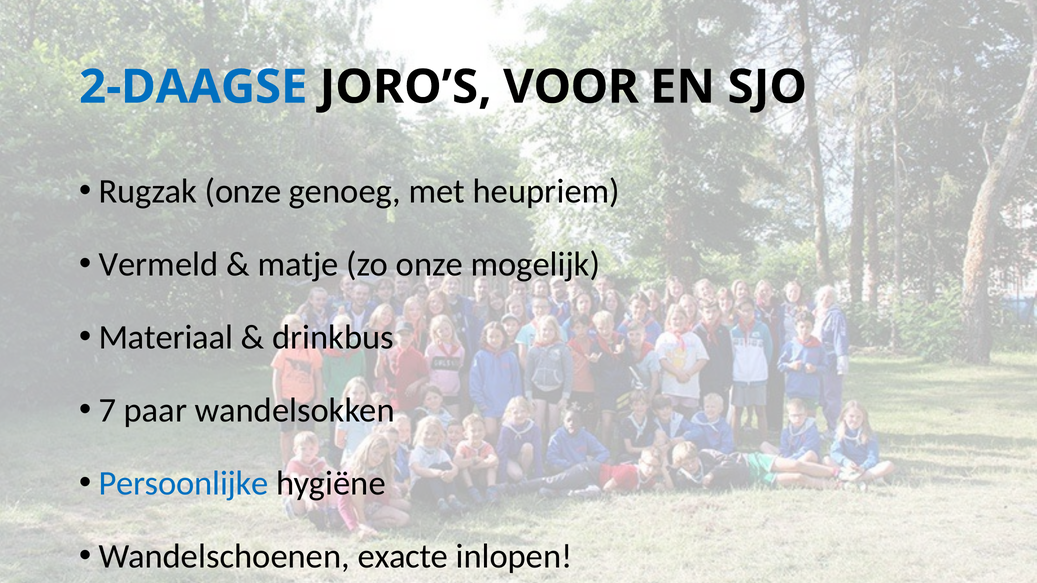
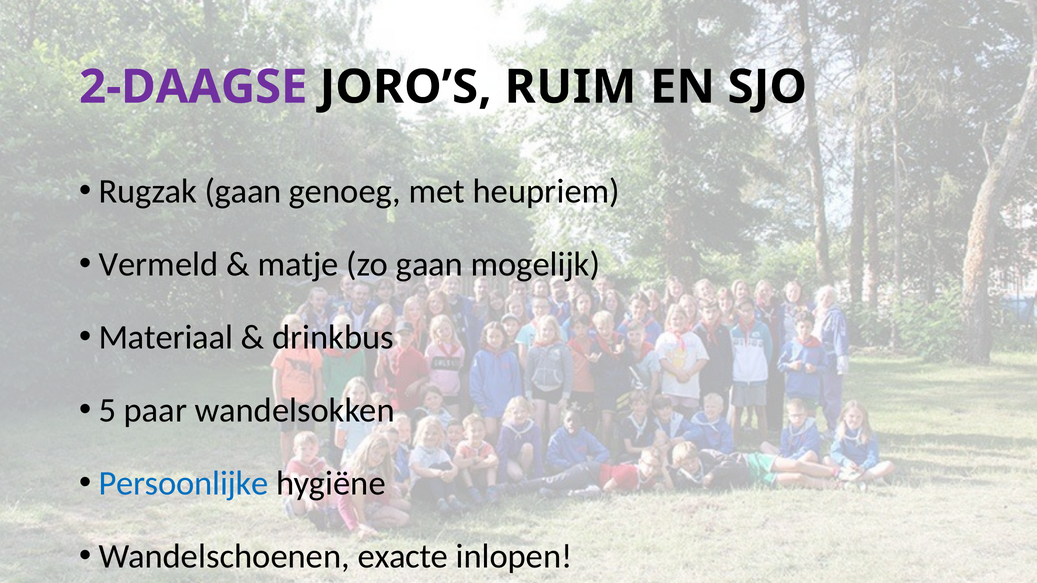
2-DAAGSE colour: blue -> purple (193, 87)
VOOR: VOOR -> RUIM (571, 87)
Rugzak onze: onze -> gaan (243, 192)
zo onze: onze -> gaan (429, 265)
7: 7 -> 5 (107, 411)
